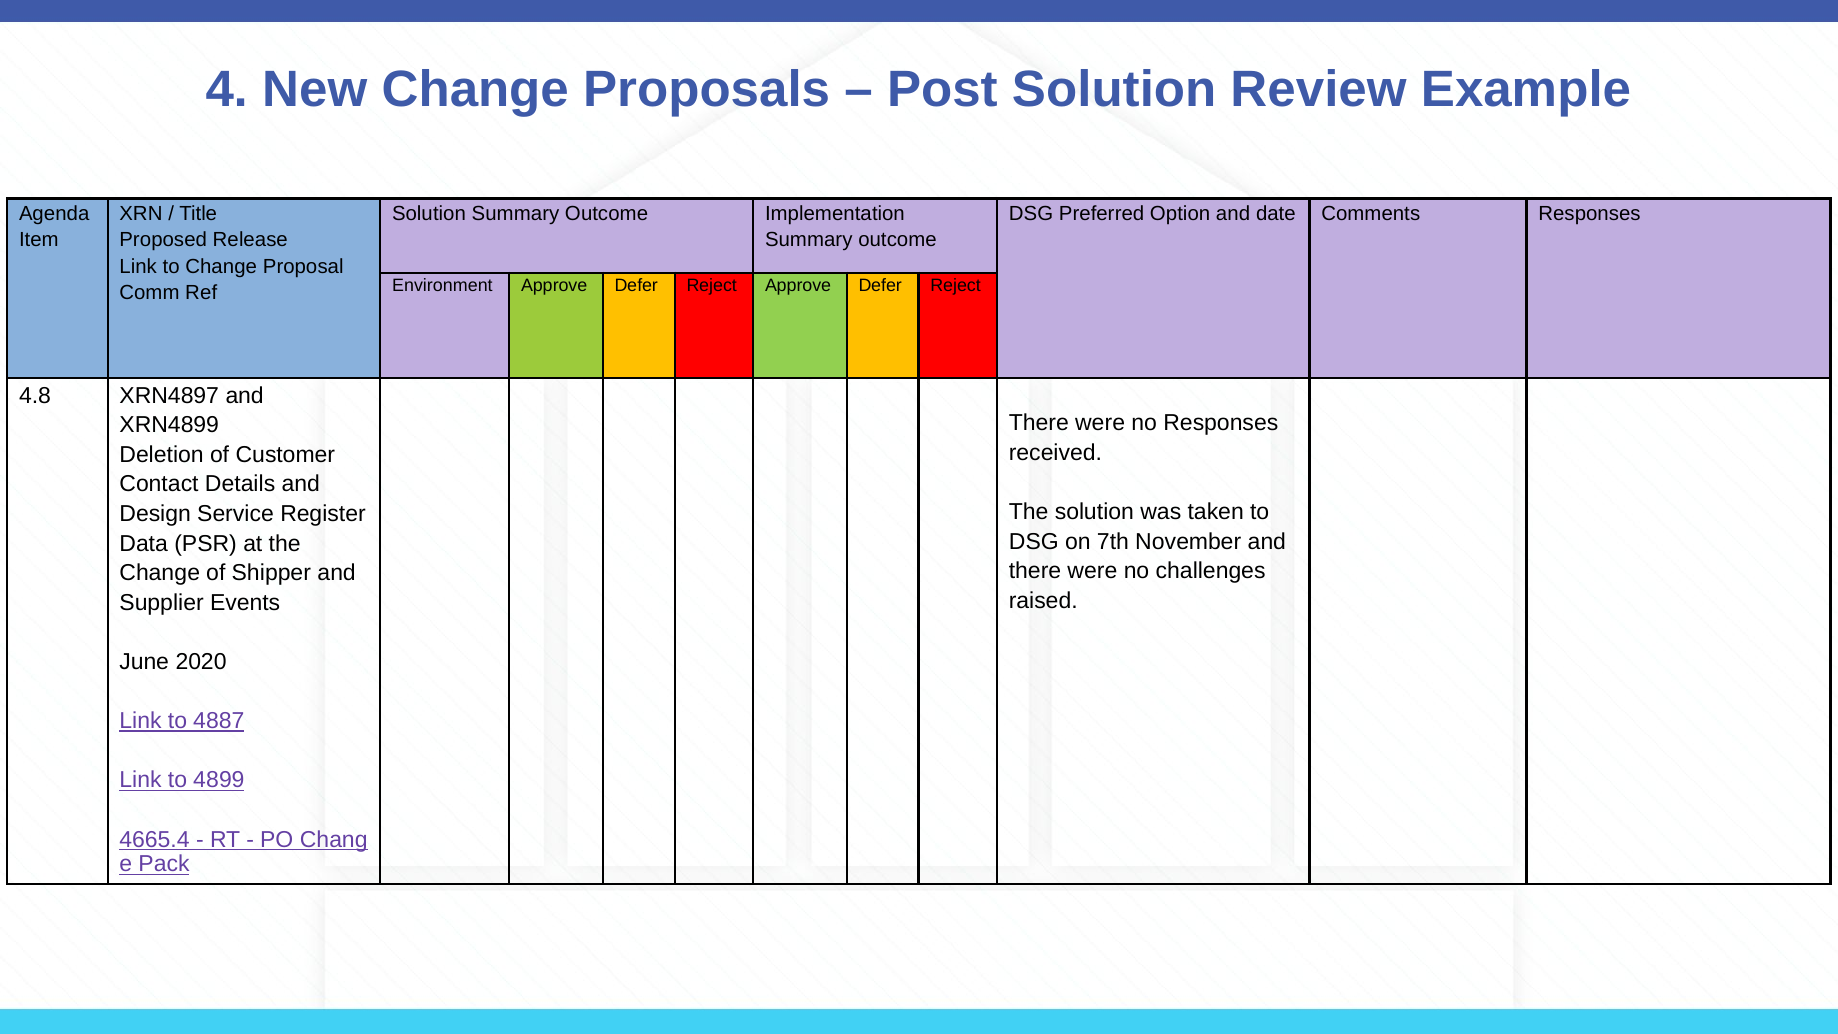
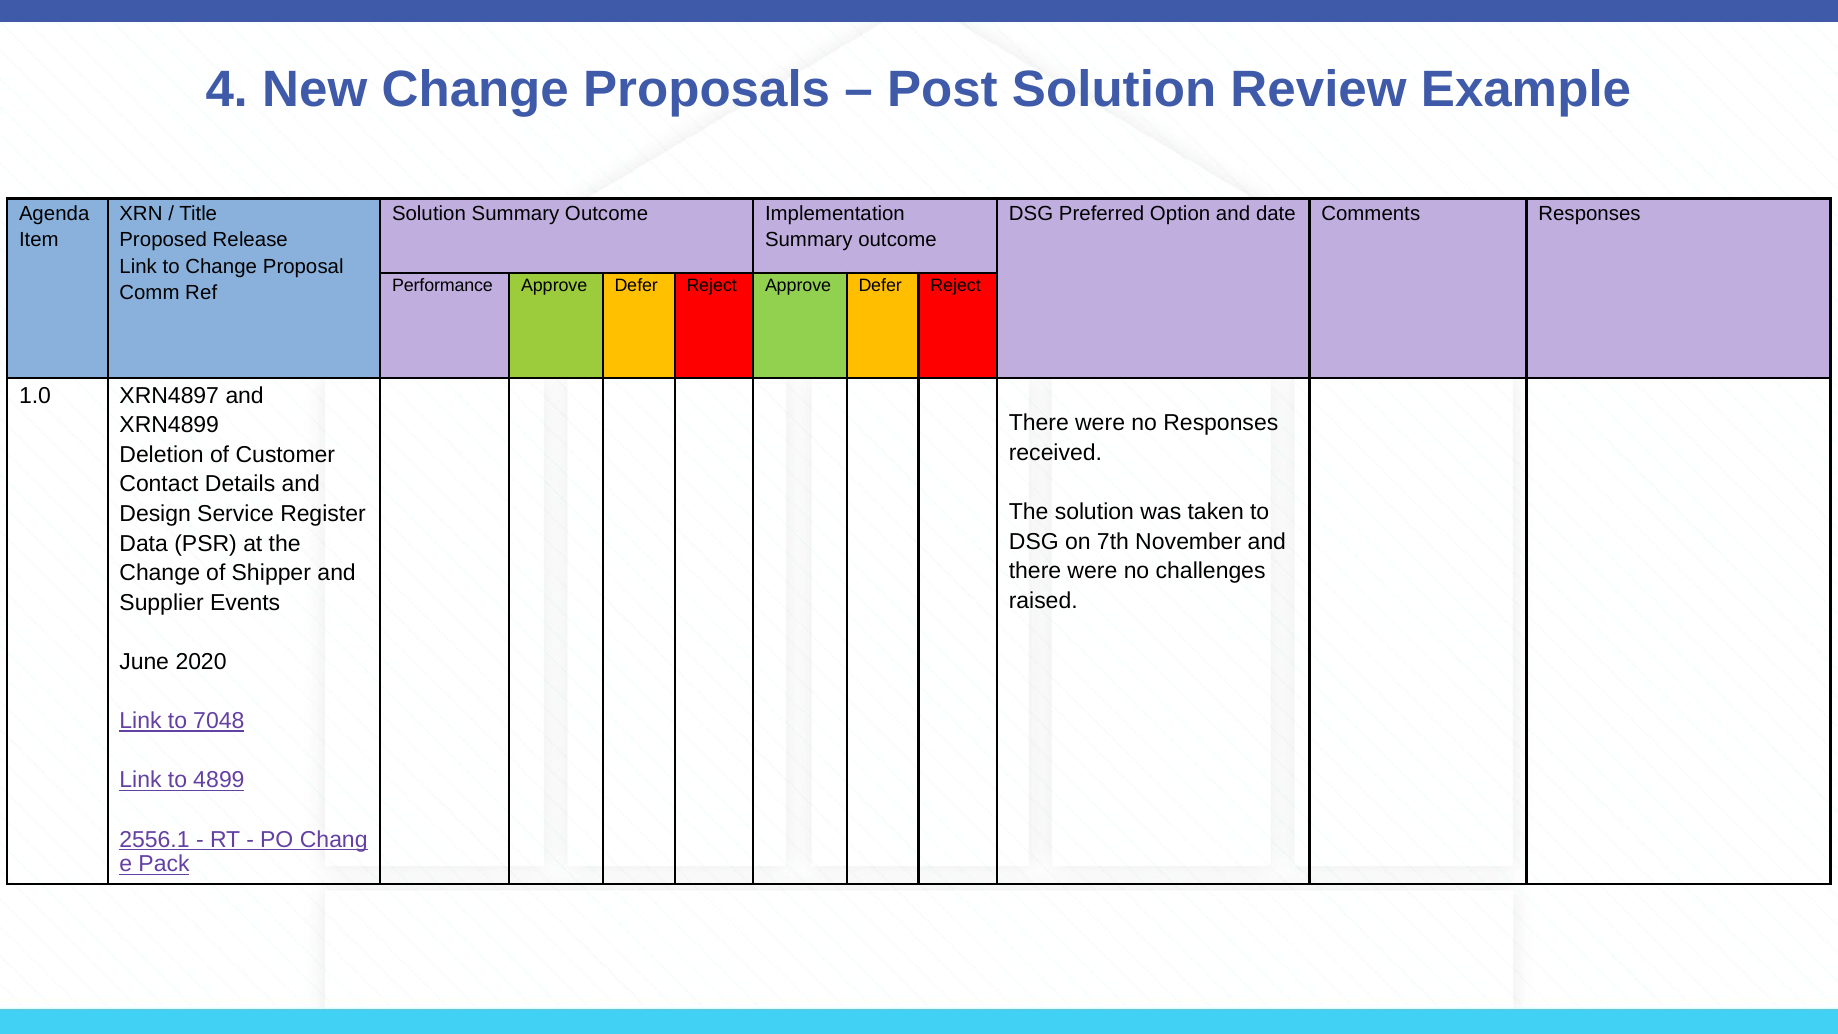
Environment: Environment -> Performance (443, 286)
4.8: 4.8 -> 1.0 (35, 395)
4887: 4887 -> 7048 (219, 721)
4665.4: 4665.4 -> 2556.1 (155, 839)
